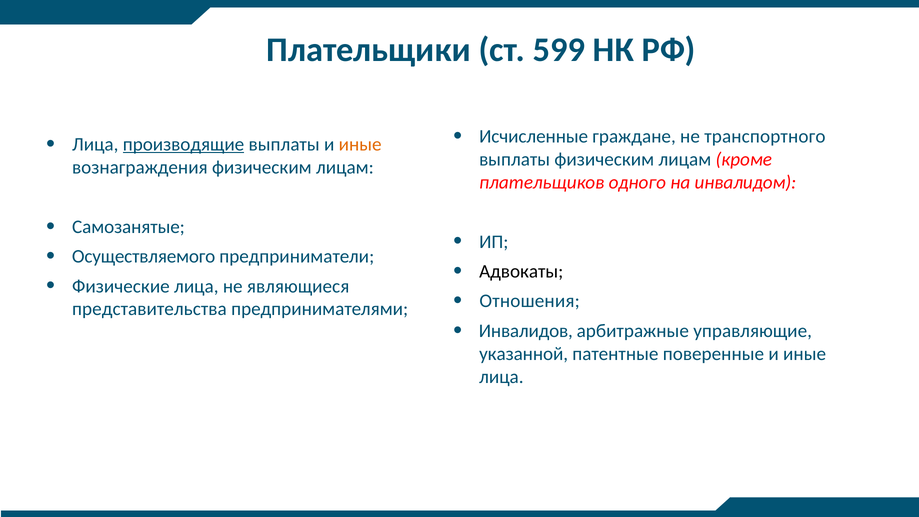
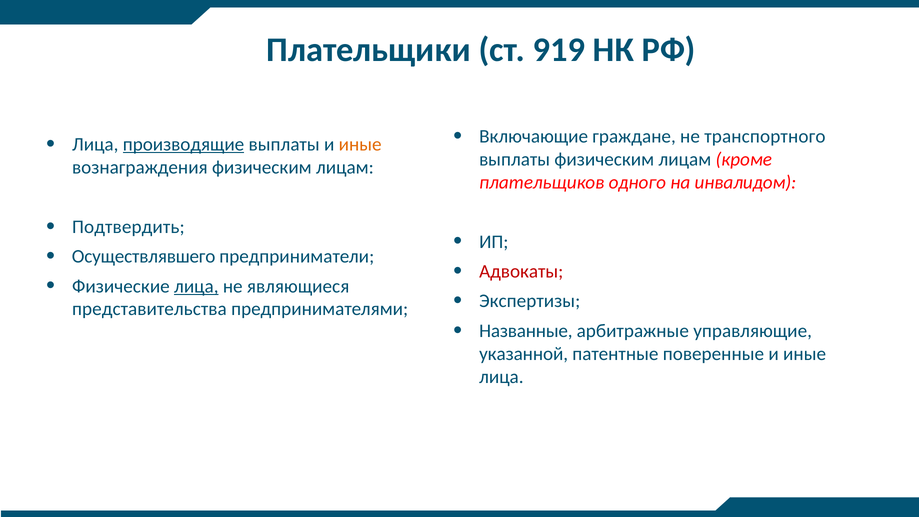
599: 599 -> 919 (559, 50)
Исчисленные: Исчисленные -> Включающие (534, 136)
Самозанятые: Самозанятые -> Подтвердить (128, 227)
Осуществляемого: Осуществляемого -> Осуществлявшего (144, 256)
Адвокаты colour: black -> red (521, 271)
лица underline: none -> present (196, 286)
Отношения: Отношения -> Экспертизы (530, 301)
Инвалидов: Инвалидов -> Названные (526, 331)
